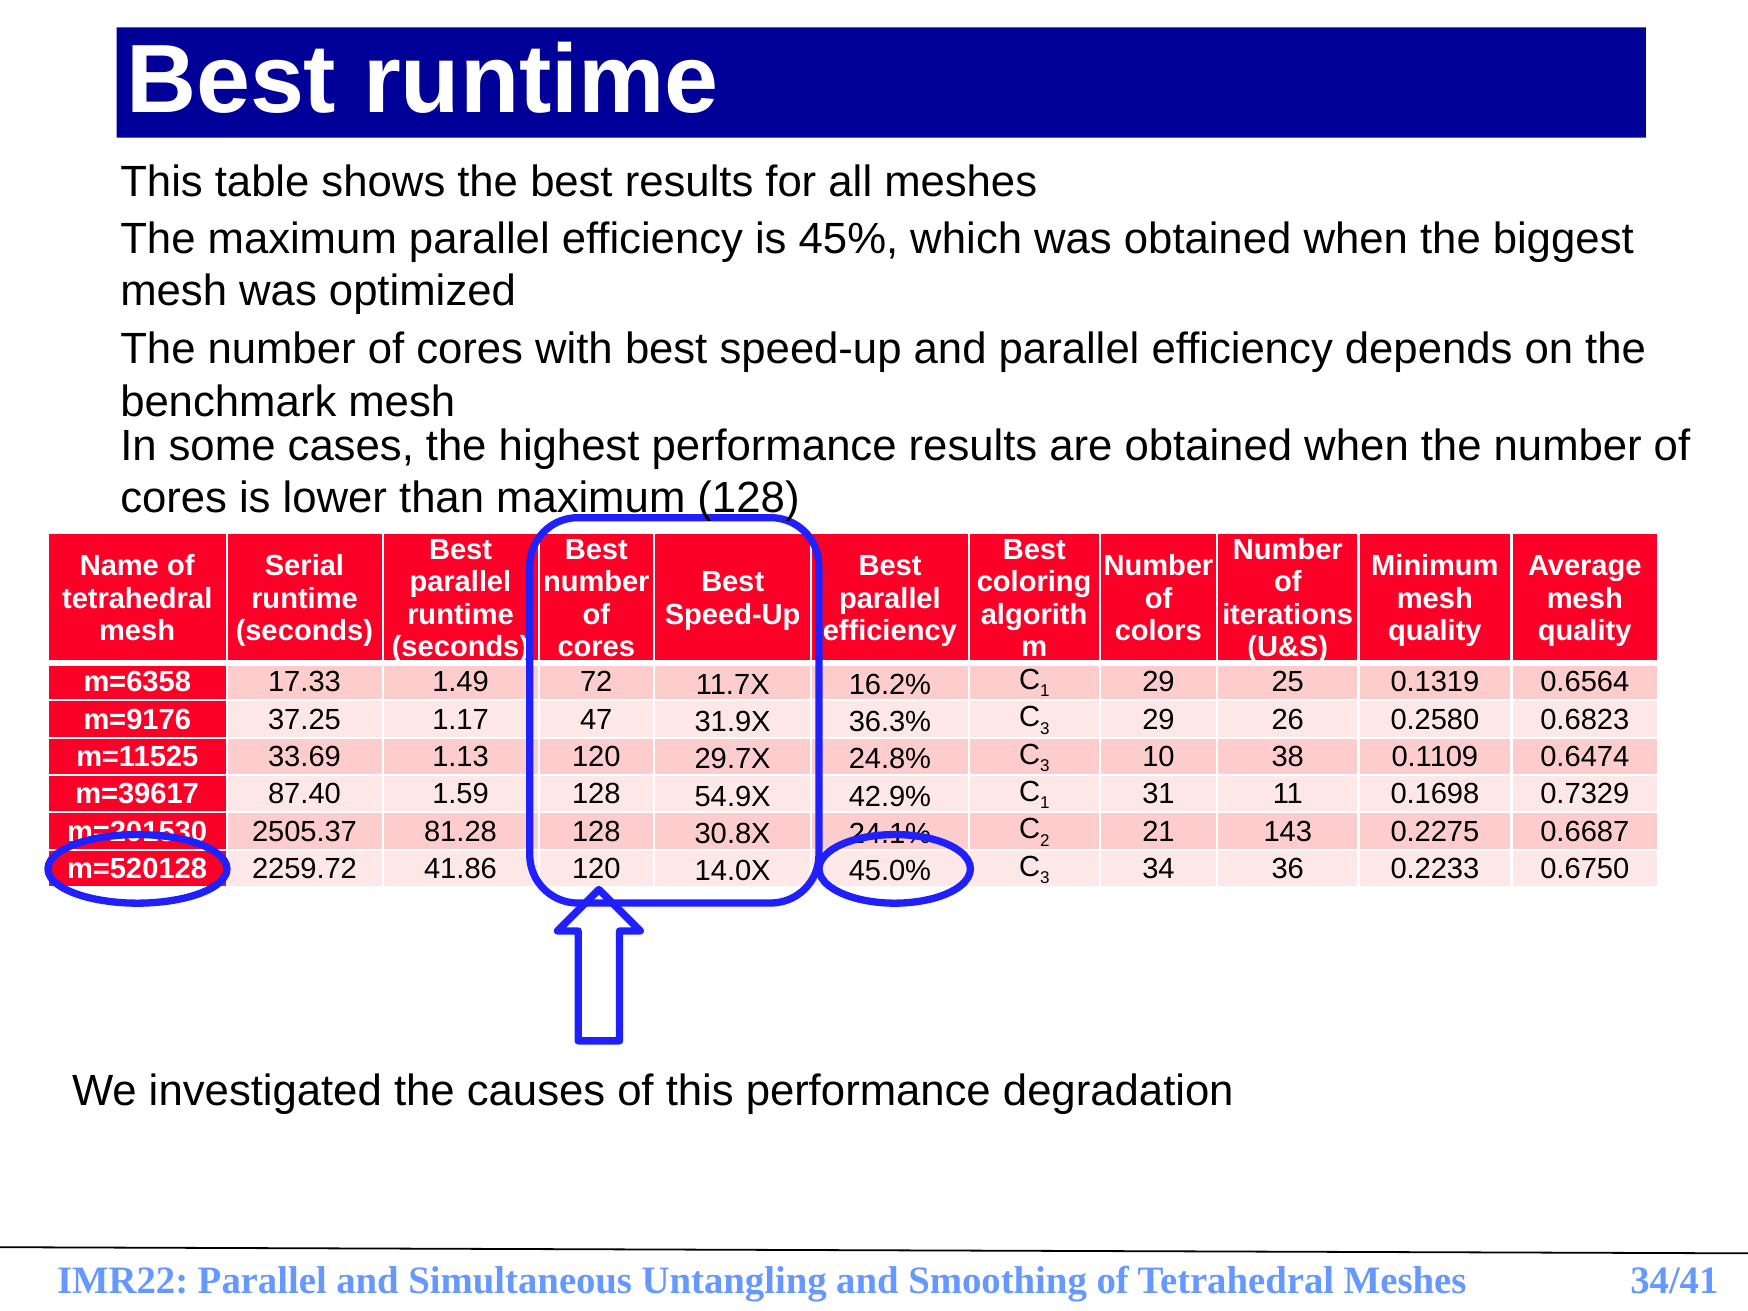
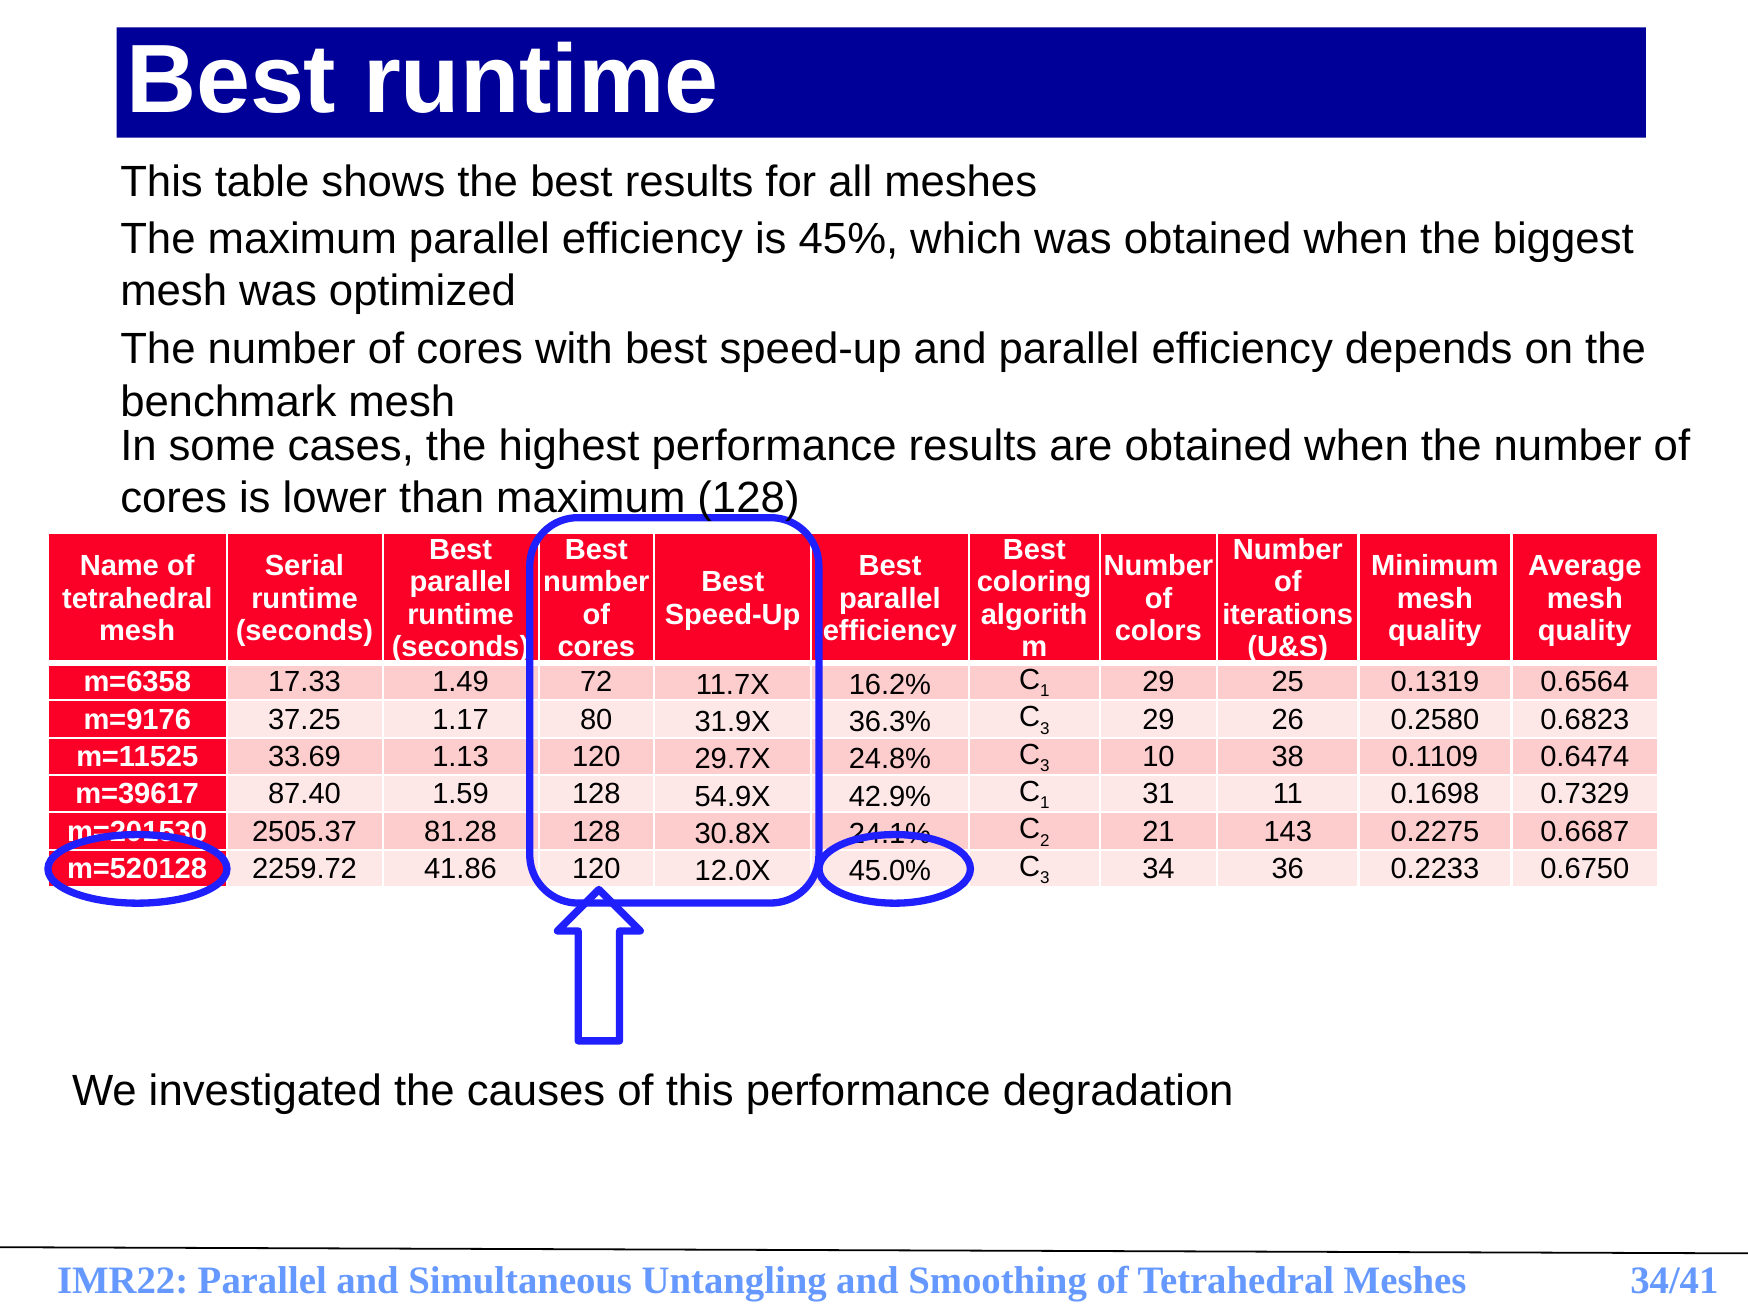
47: 47 -> 80 (596, 720)
14.0X: 14.0X -> 12.0X (733, 871)
